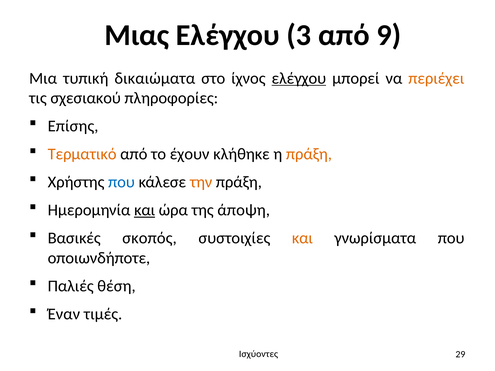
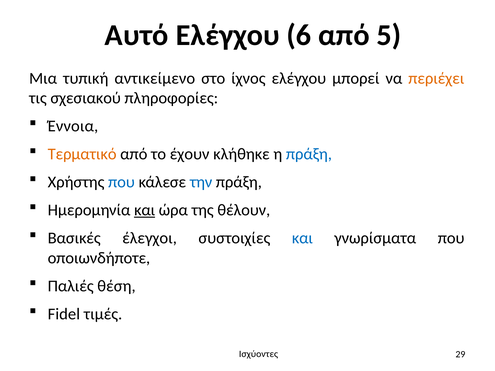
Μιας: Μιας -> Αυτό (137, 35)
3: 3 -> 6 (299, 35)
9: 9 -> 5 (389, 35)
δικαιώματα: δικαιώματα -> αντικείμενο (155, 78)
ελέγχου underline: present -> none (299, 78)
Επίσης: Επίσης -> Έννοια (73, 126)
πράξη colour: orange -> blue (309, 154)
την colour: orange -> blue (201, 182)
άποψη: άποψη -> θέλουν (244, 210)
σκοπός: σκοπός -> έλεγχοι (150, 238)
και colour: orange -> blue (302, 238)
Έναν: Έναν -> Fidel (64, 314)
